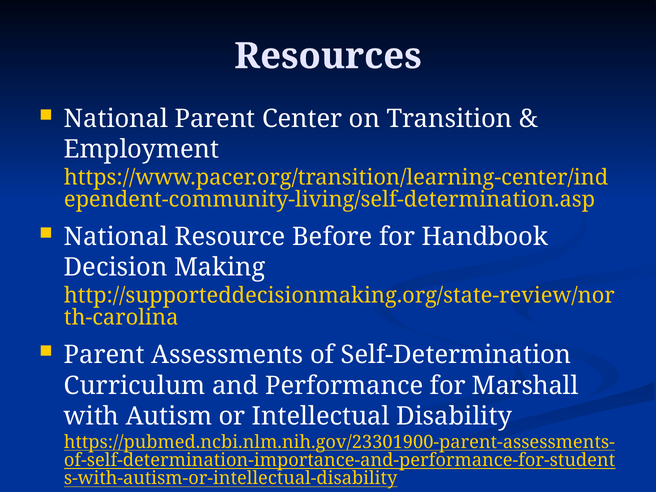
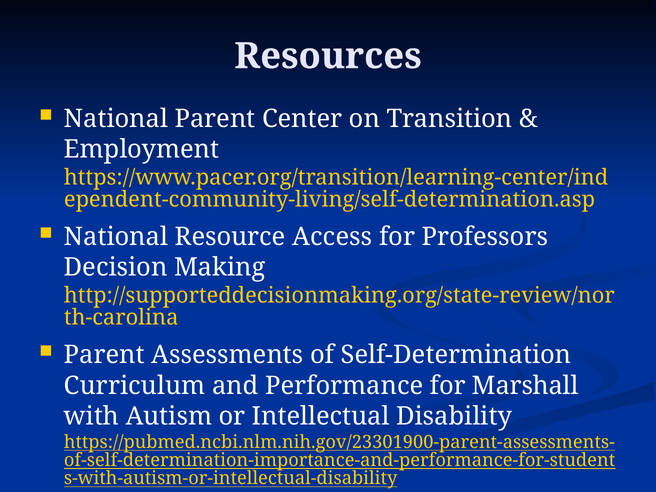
Before: Before -> Access (332, 237)
Handbook: Handbook -> Professors (485, 237)
